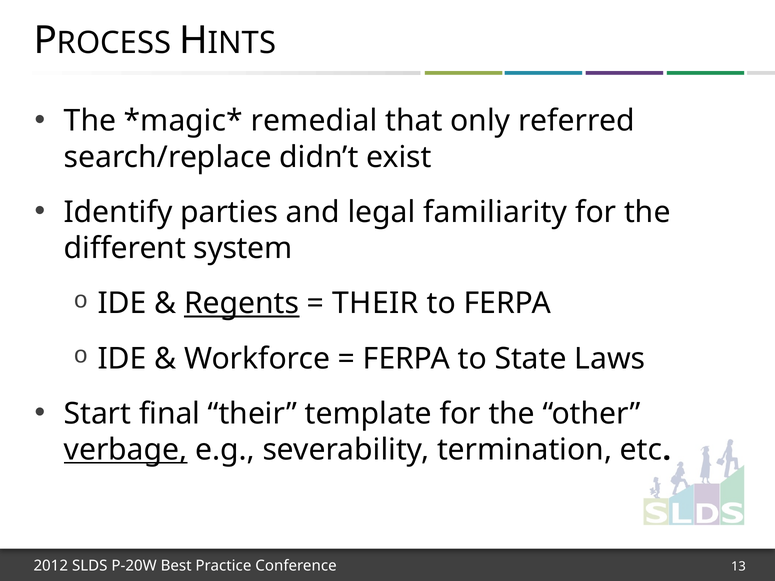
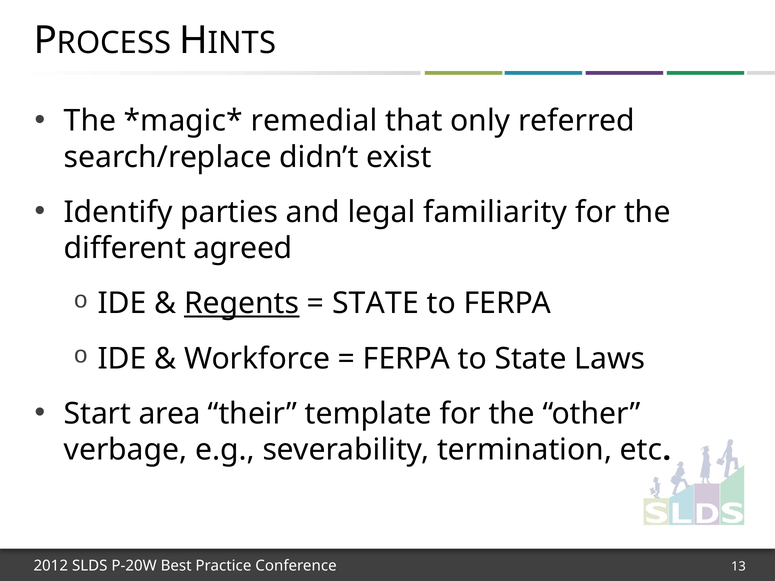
system: system -> agreed (243, 248)
THEIR: THEIR -> STATE (375, 304)
final: final -> area (170, 414)
verbage underline: present -> none (126, 450)
